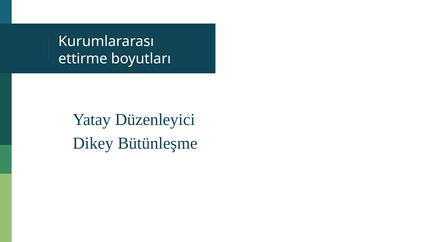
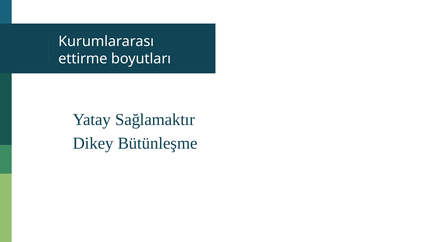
Düzenleyici: Düzenleyici -> Sağlamaktır (155, 120)
